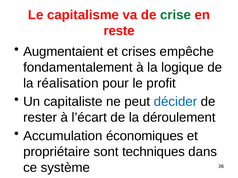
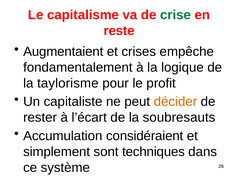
réalisation: réalisation -> taylorisme (68, 83)
décider colour: blue -> orange (175, 102)
déroulement: déroulement -> soubresauts (179, 118)
économiques: économiques -> considéraient (145, 136)
propriétaire: propriétaire -> simplement (57, 152)
